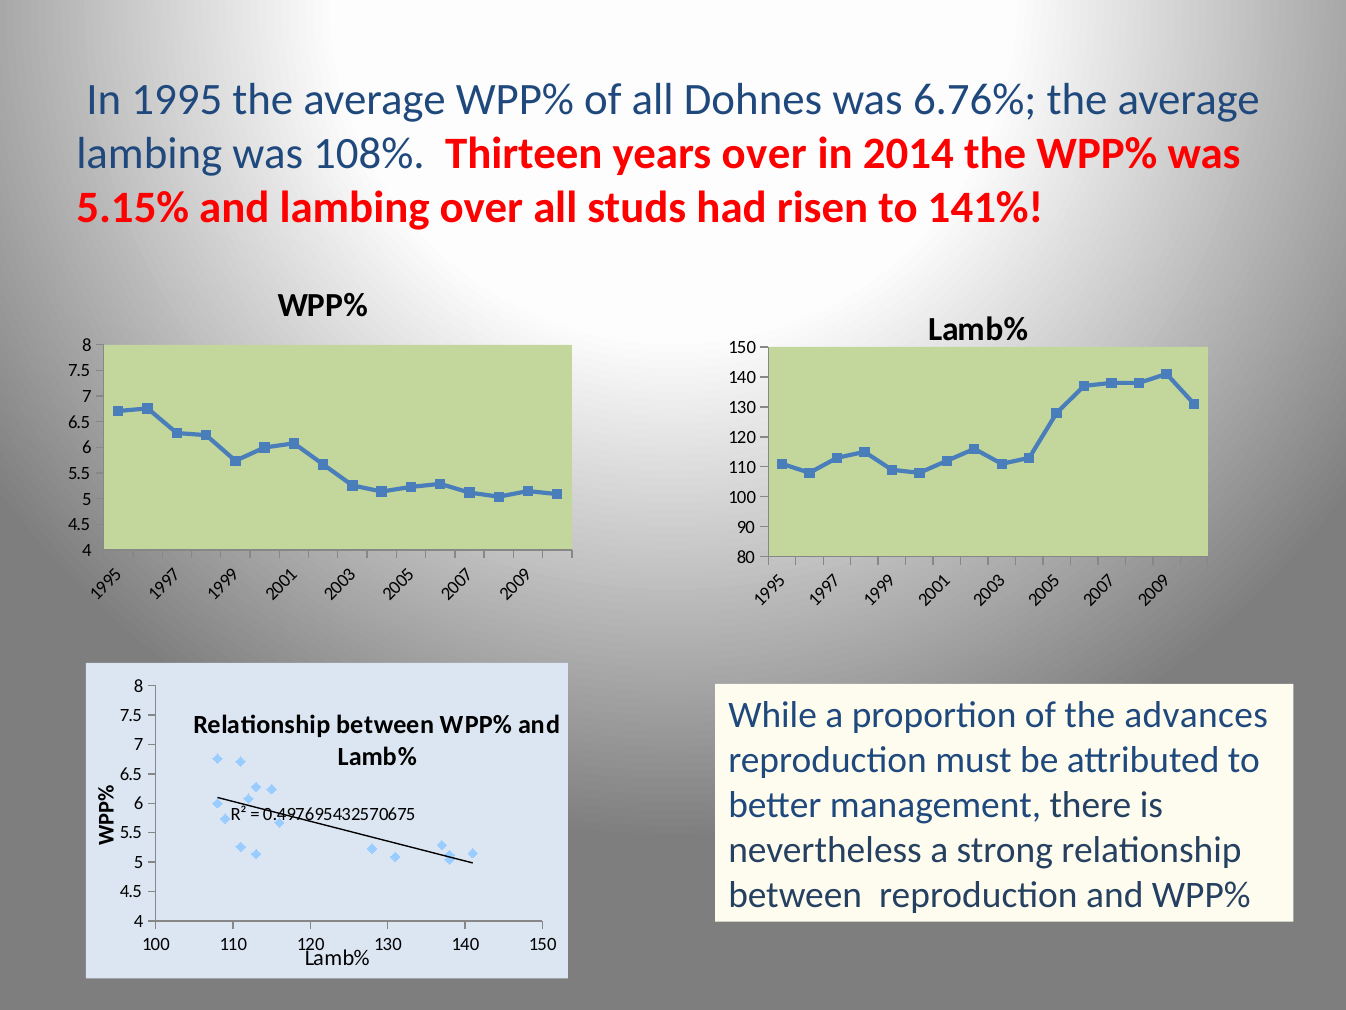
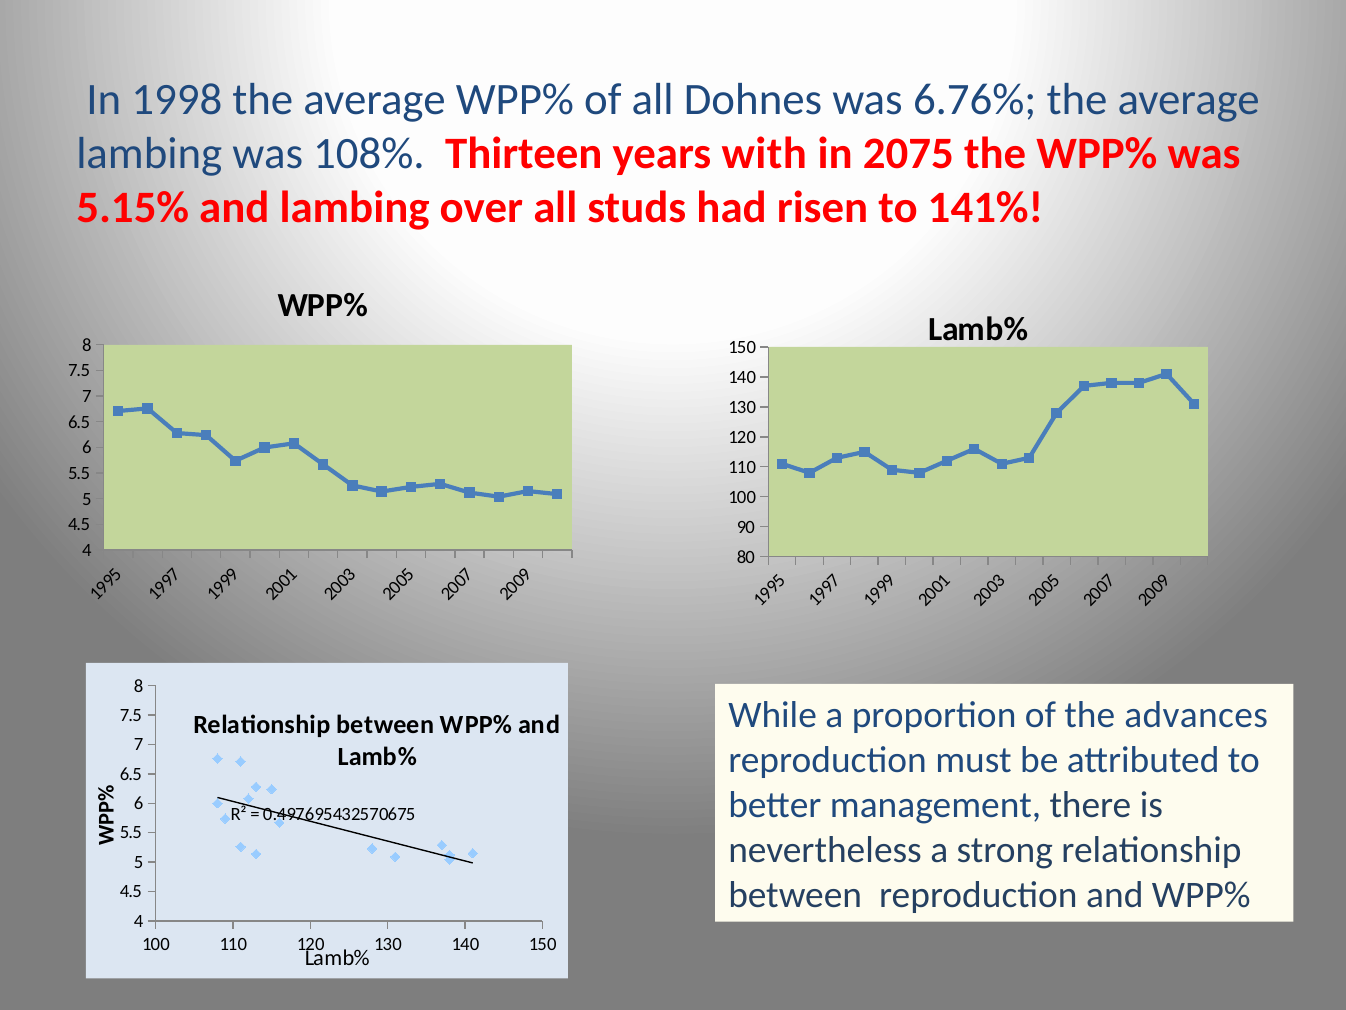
1995: 1995 -> 1998 (177, 100)
years over: over -> with (764, 154)
2014: 2014 -> 2075 (908, 154)
